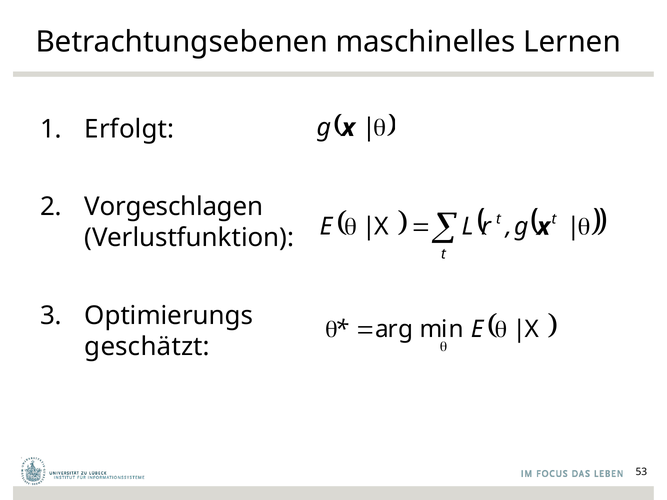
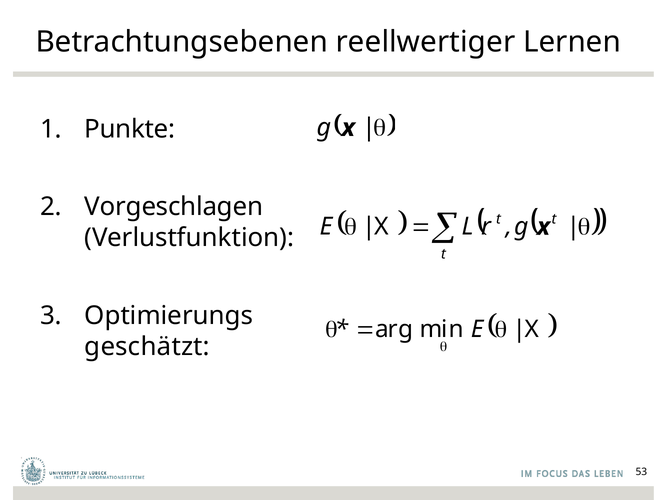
maschinelles: maschinelles -> reellwertiger (425, 42)
Erfolgt: Erfolgt -> Punkte (130, 129)
